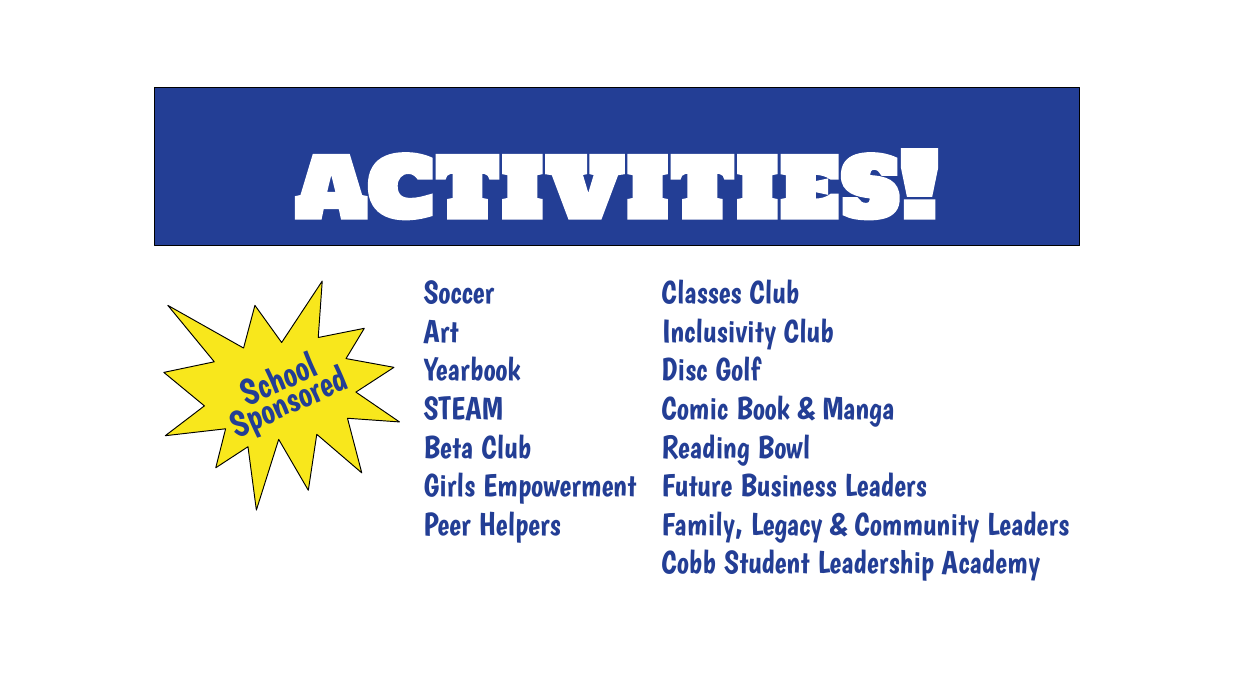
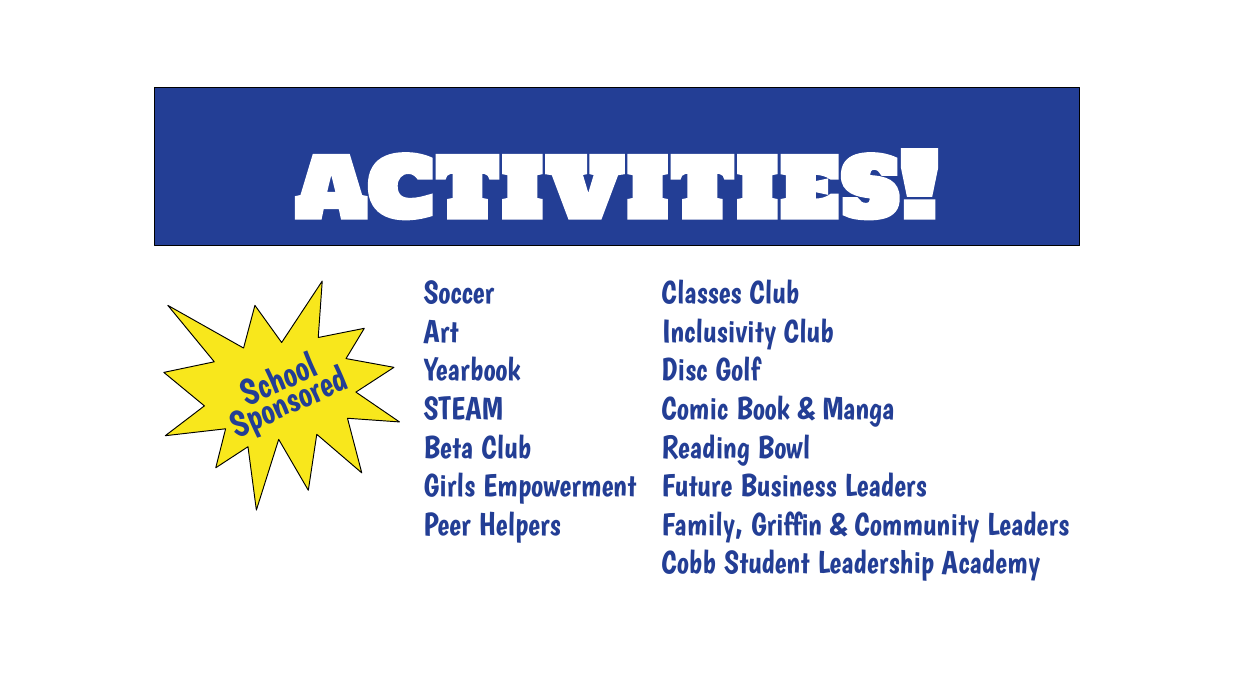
Legacy: Legacy -> Griffin (786, 525)
